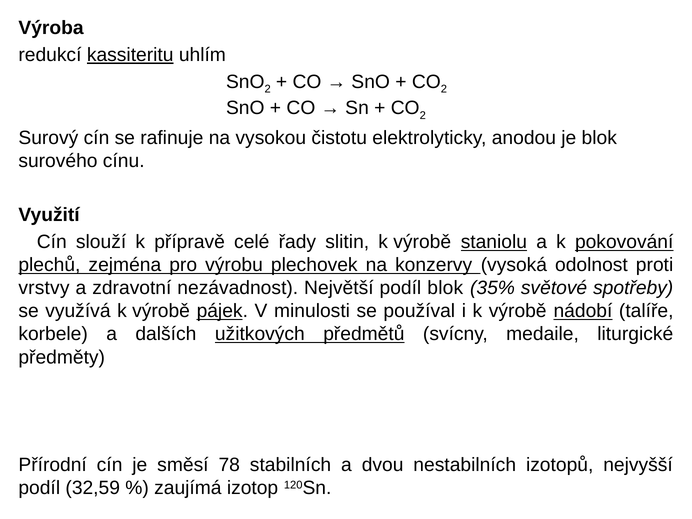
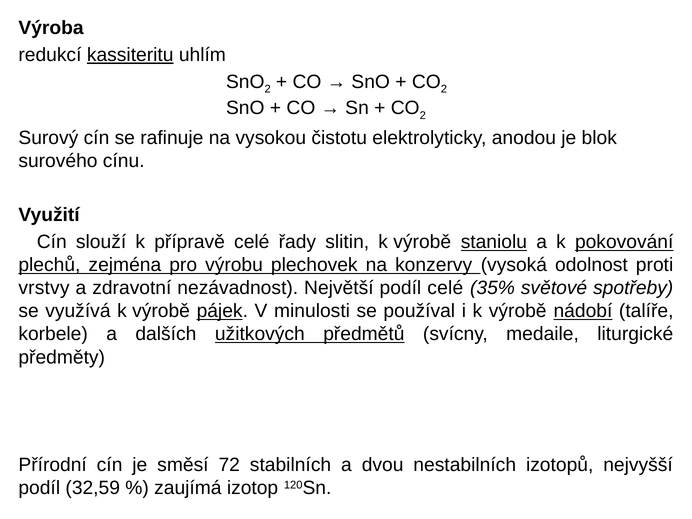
podíl blok: blok -> celé (445, 288)
78: 78 -> 72 (229, 465)
